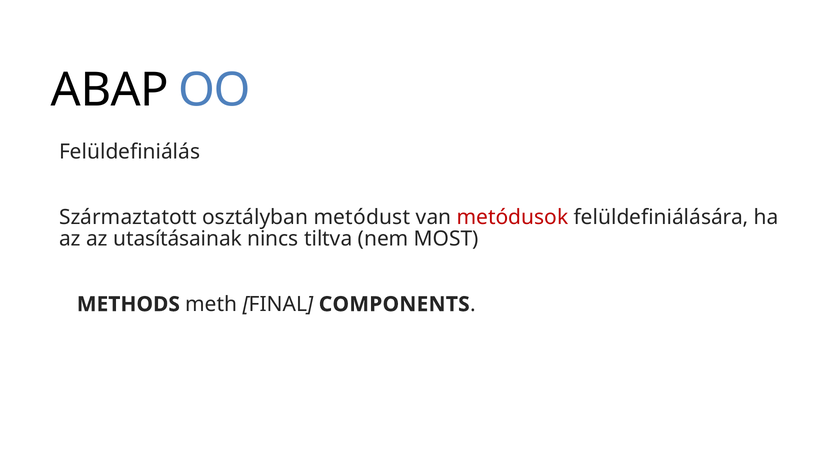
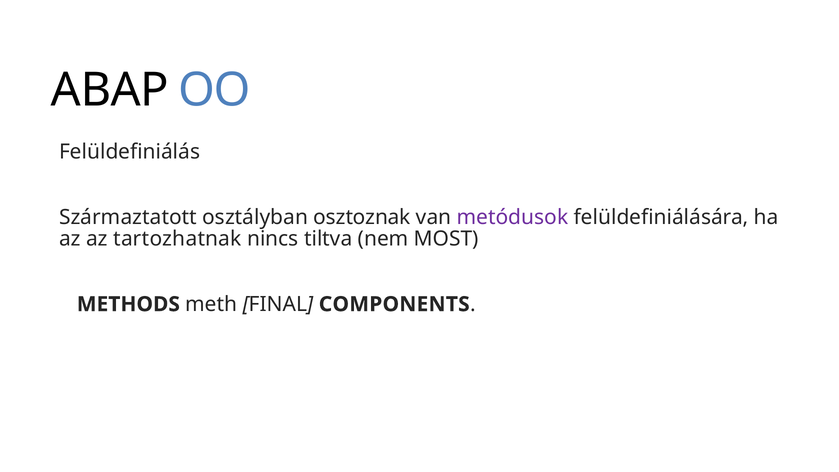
metódust: metódust -> osztoznak (362, 217)
metódusok colour: red -> purple (513, 217)
utasításainak: utasításainak -> tartozhatnak (177, 239)
